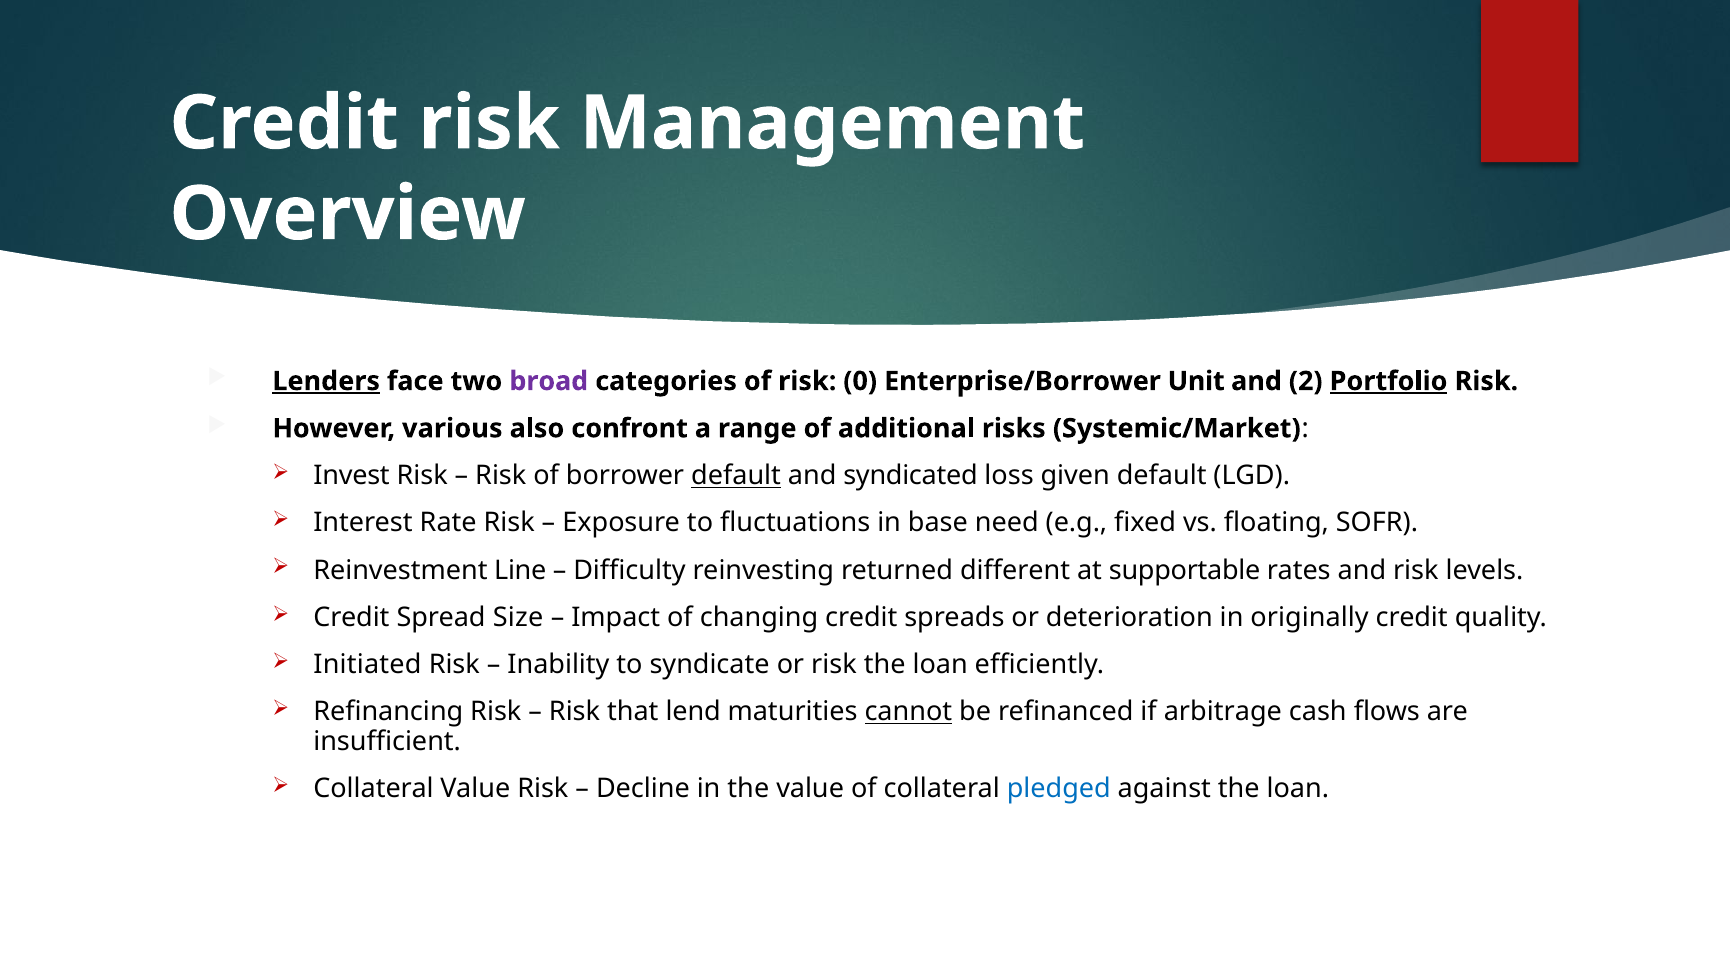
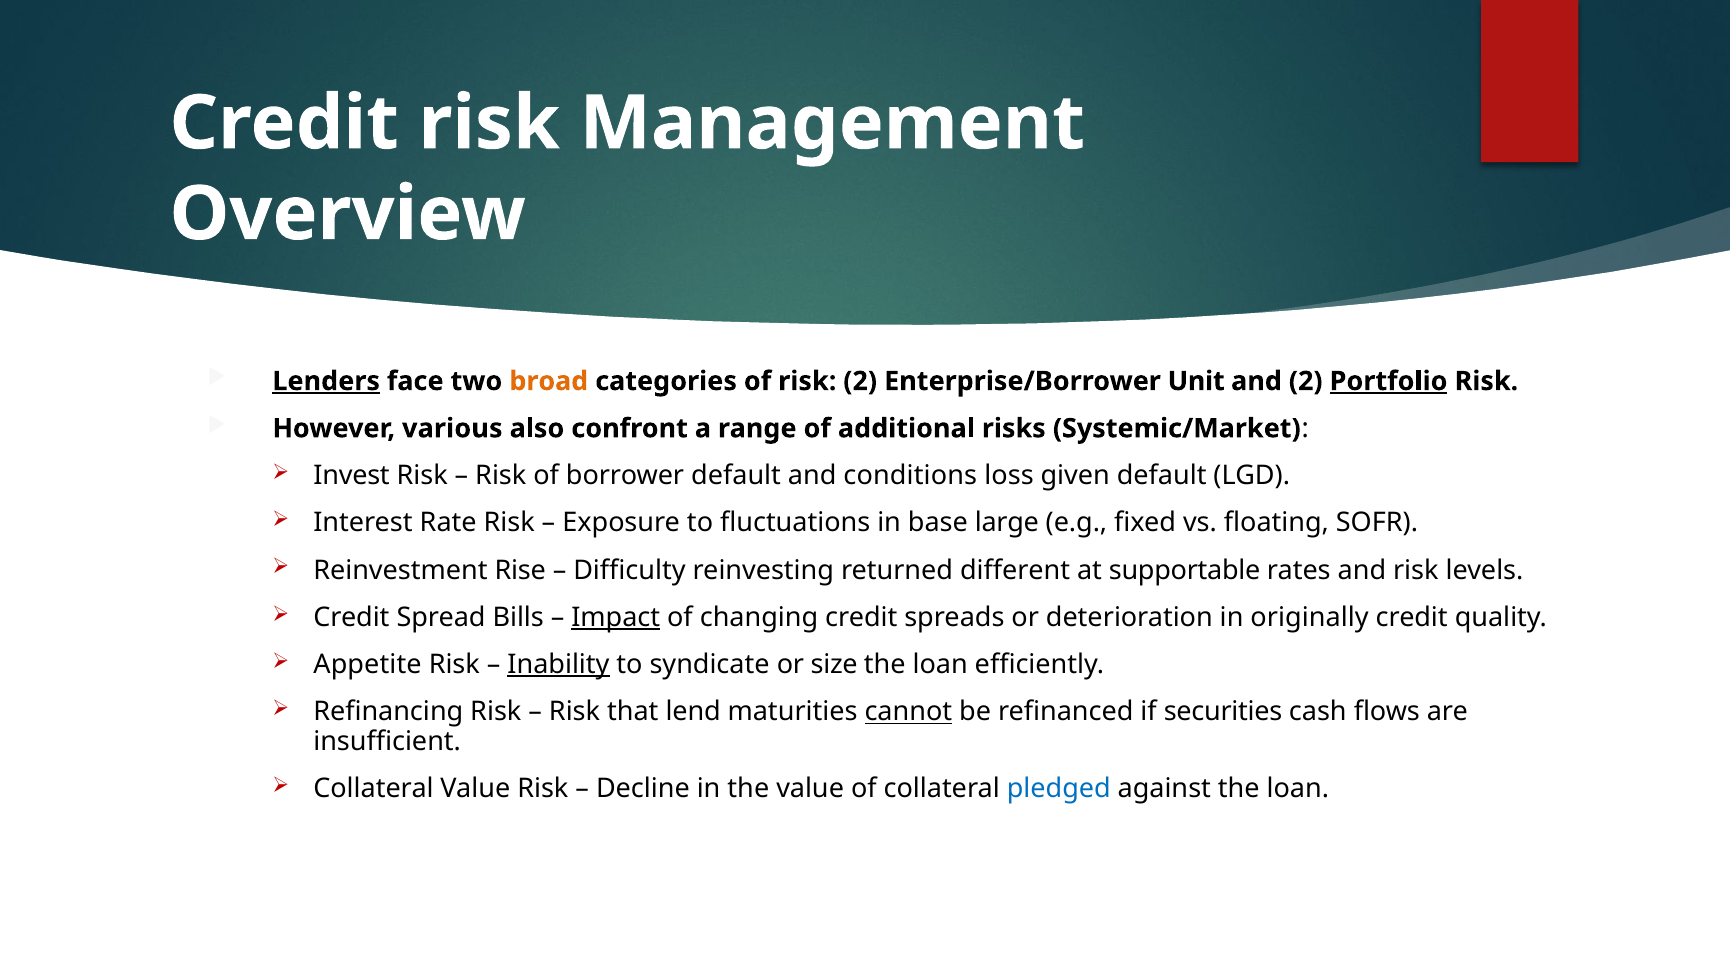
broad colour: purple -> orange (549, 381)
risk 0: 0 -> 2 (860, 381)
default underline: present -> none (736, 476)
syndicated: syndicated -> conditions (910, 476)
need: need -> large (1007, 523)
Line: Line -> Rise (520, 570)
Size: Size -> Bills (518, 618)
Impact underline: none -> present (616, 618)
Initiated: Initiated -> Appetite (368, 665)
Inability underline: none -> present (558, 665)
or risk: risk -> size (834, 665)
arbitrage: arbitrage -> securities (1223, 712)
